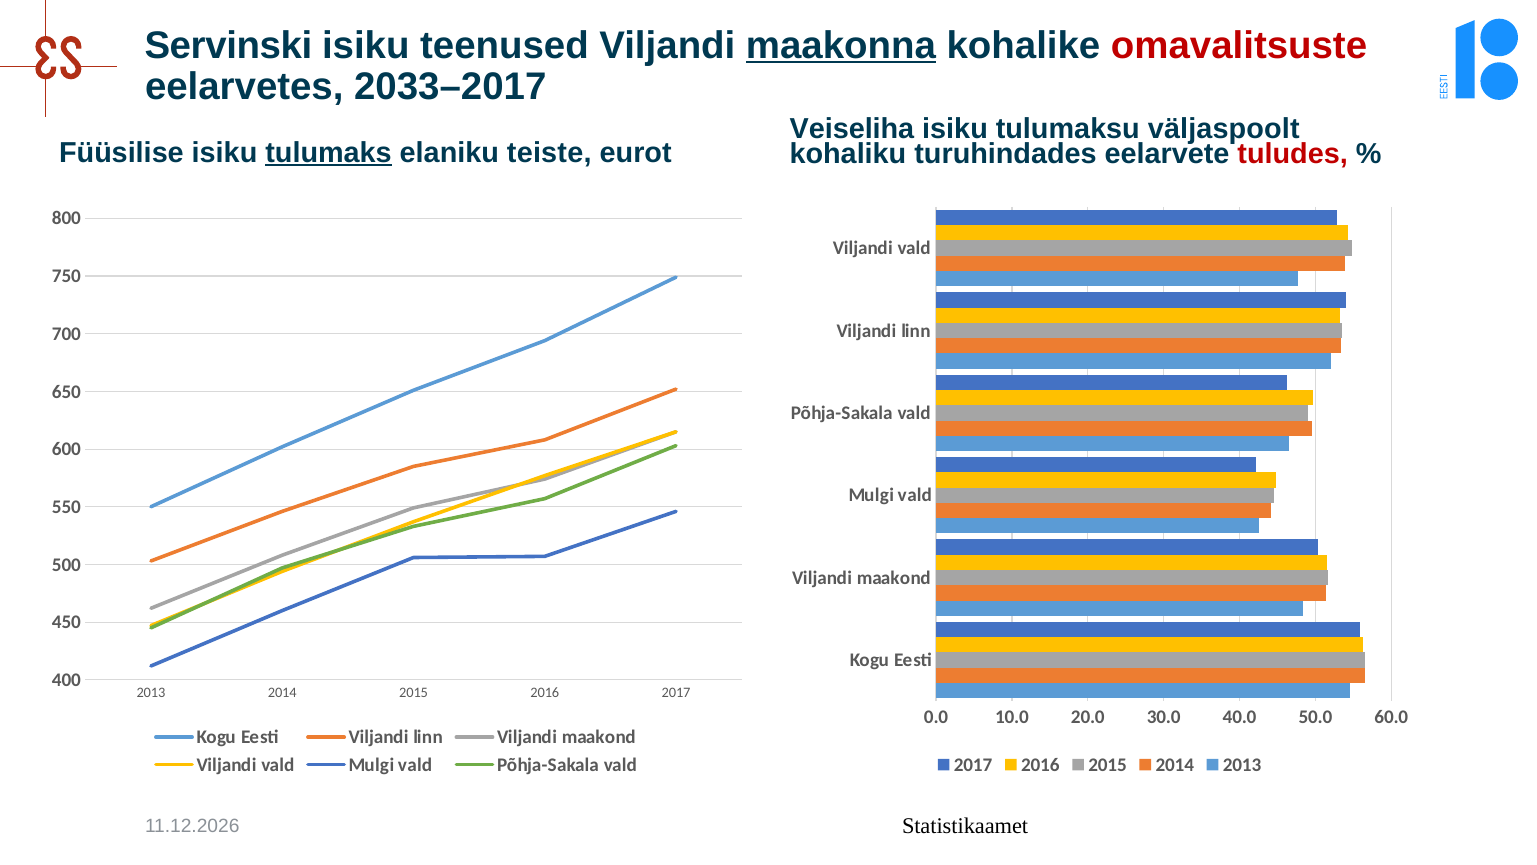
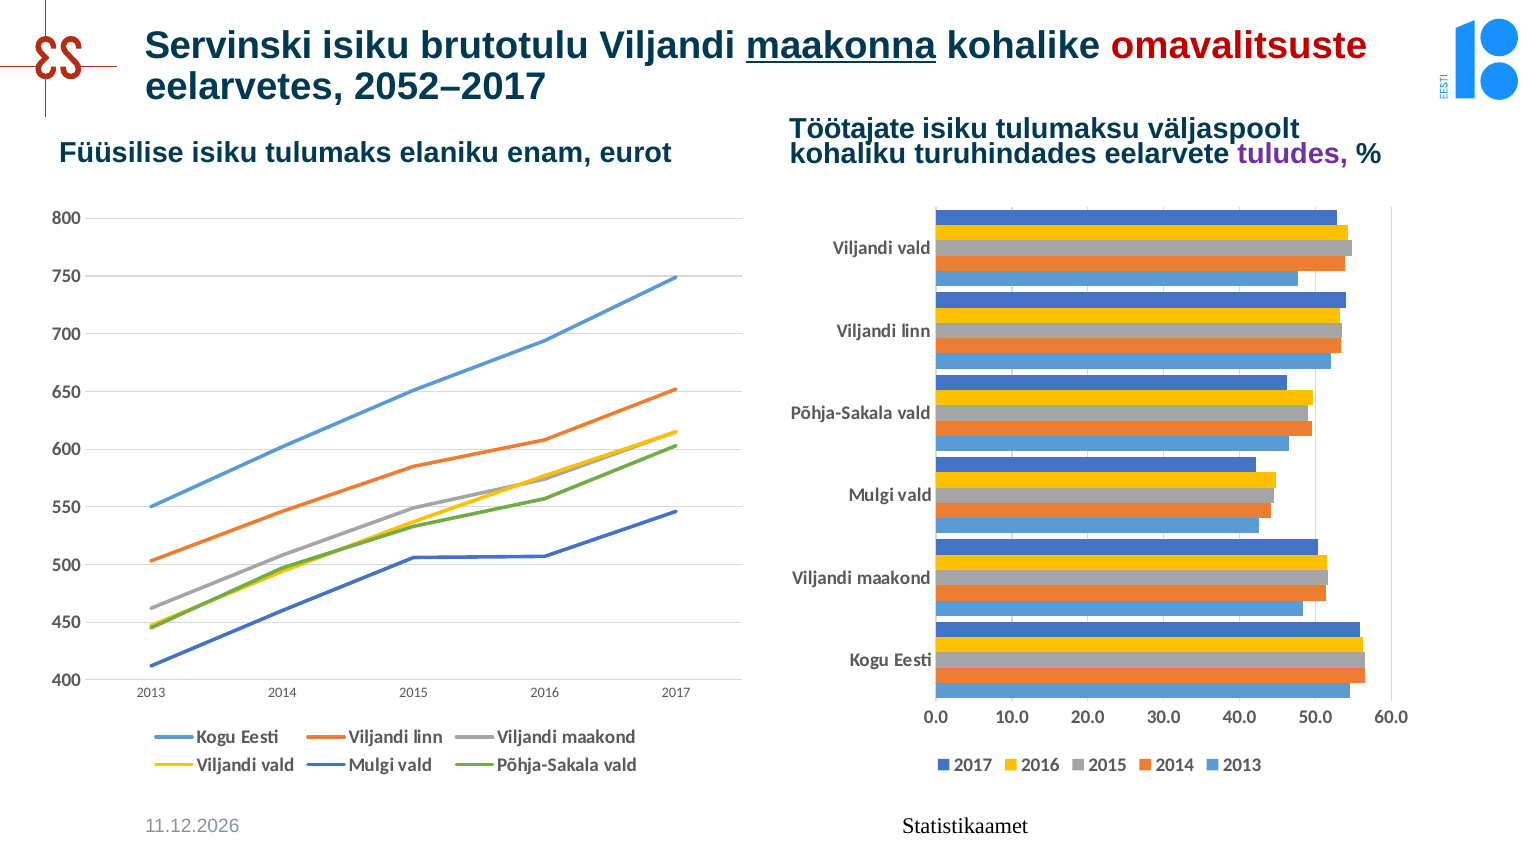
teenused: teenused -> brutotulu (504, 45)
2033–2017: 2033–2017 -> 2052–2017 (450, 87)
Veiseliha: Veiseliha -> Töötajate (852, 129)
tulumaks underline: present -> none (329, 153)
teiste: teiste -> enam (549, 153)
tuludes colour: red -> purple (1293, 154)
